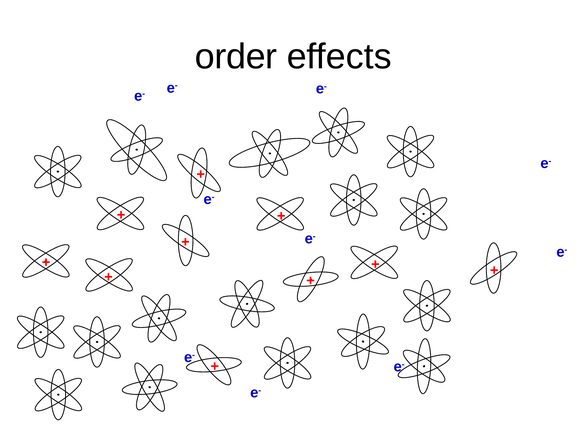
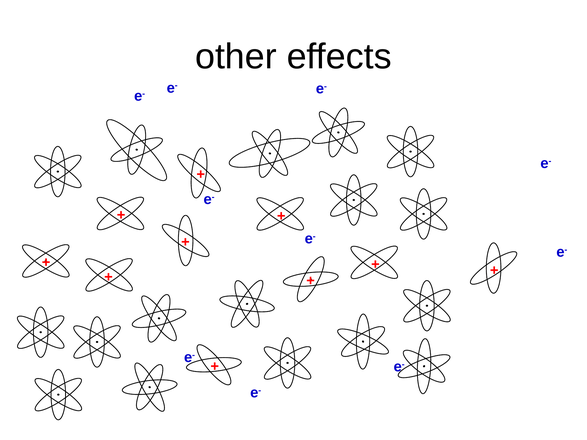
order: order -> other (236, 57)
